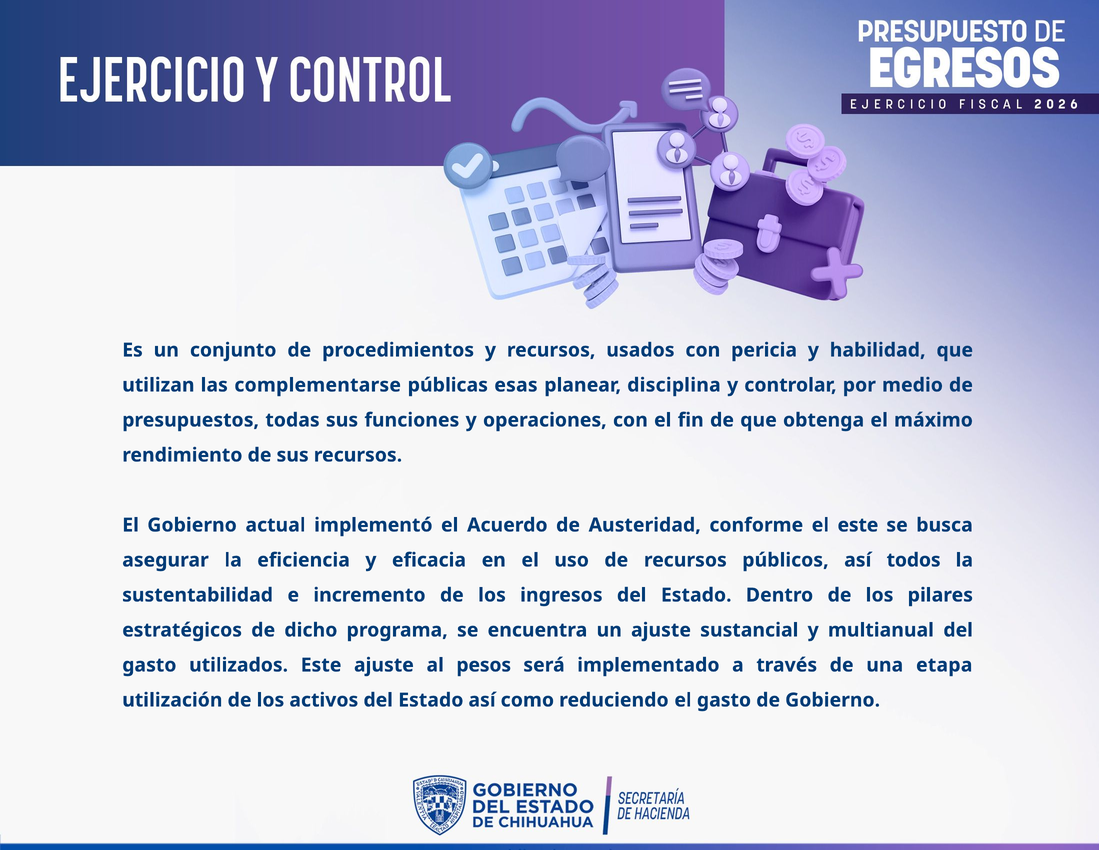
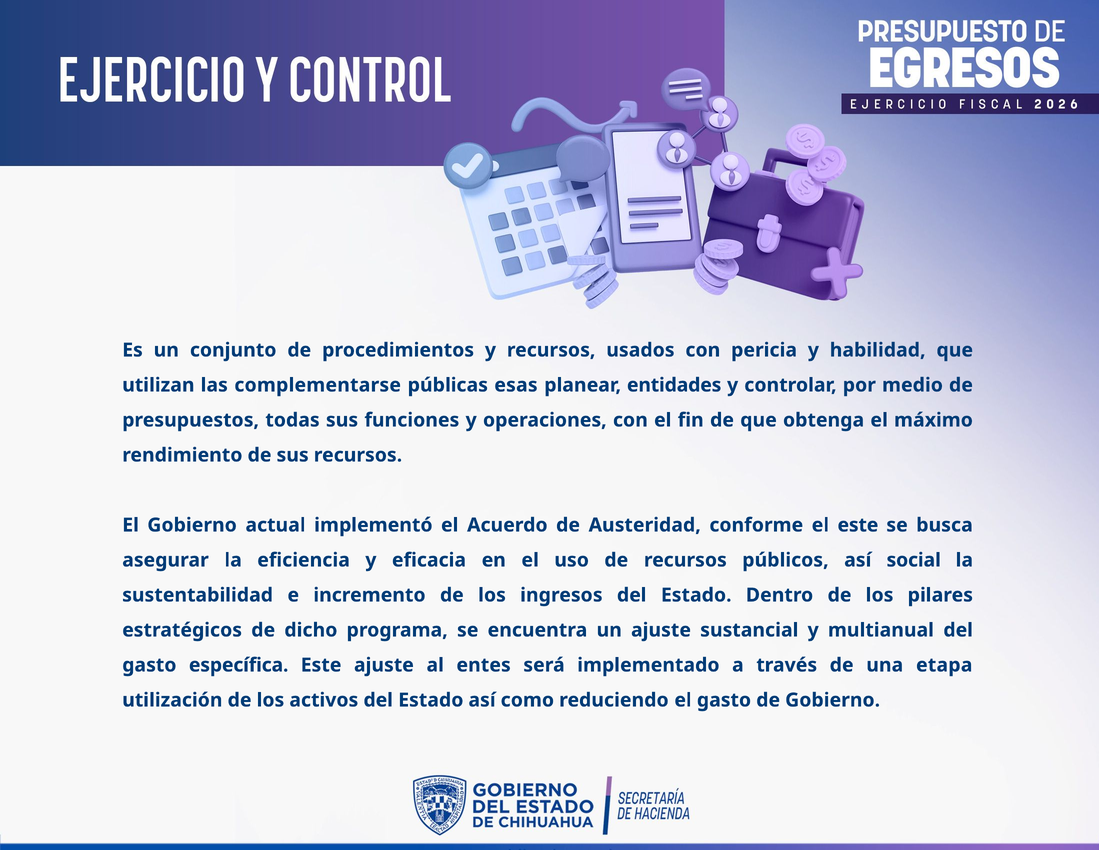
disciplina: disciplina -> entidades (674, 385)
todos: todos -> social (914, 560)
utilizados: utilizados -> específica (239, 665)
pesos: pesos -> entes (484, 665)
